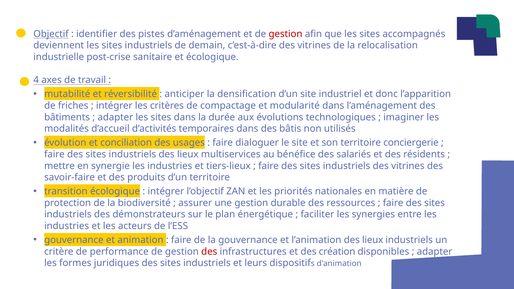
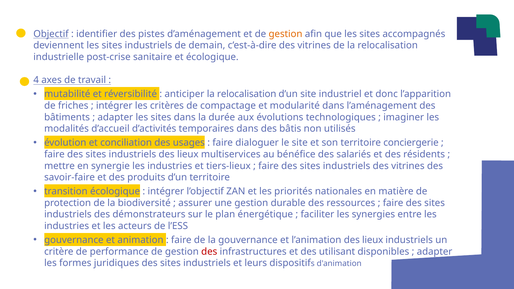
gestion colour: red -> orange (286, 34)
anticiper la densification: densification -> relocalisation (247, 94)
création: création -> utilisant (337, 252)
